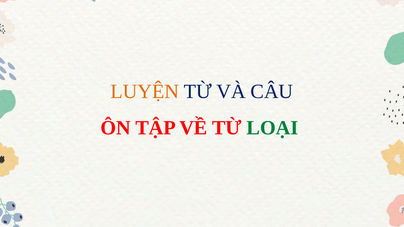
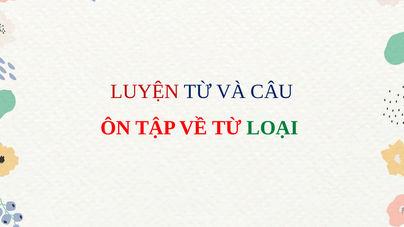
LUYỆN colour: orange -> red (145, 92)
